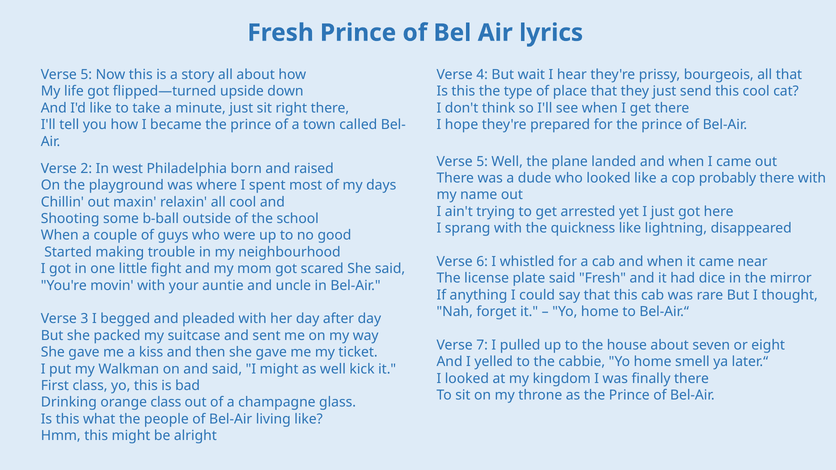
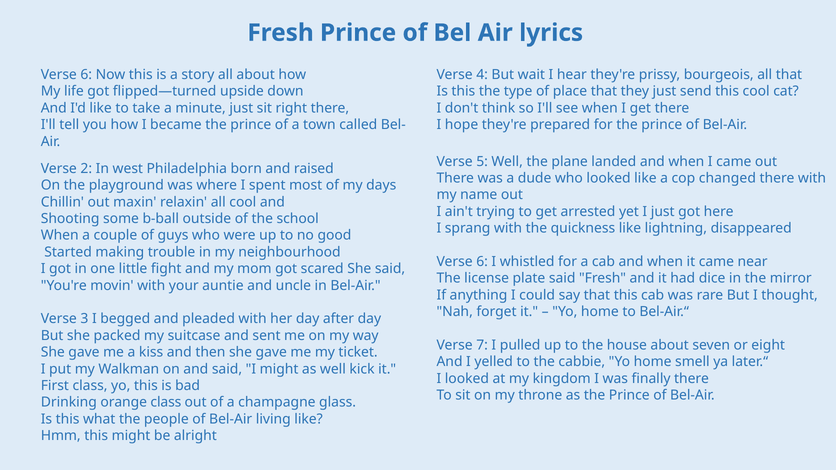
5: 5 -> 6 (86, 75)
probably: probably -> changed (727, 178)
